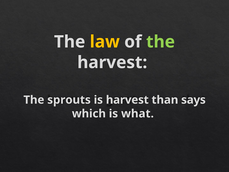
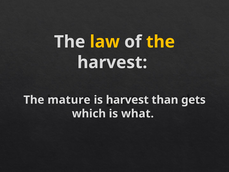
the colour: light green -> yellow (161, 42)
sprouts: sprouts -> mature (69, 100)
says: says -> gets (193, 100)
